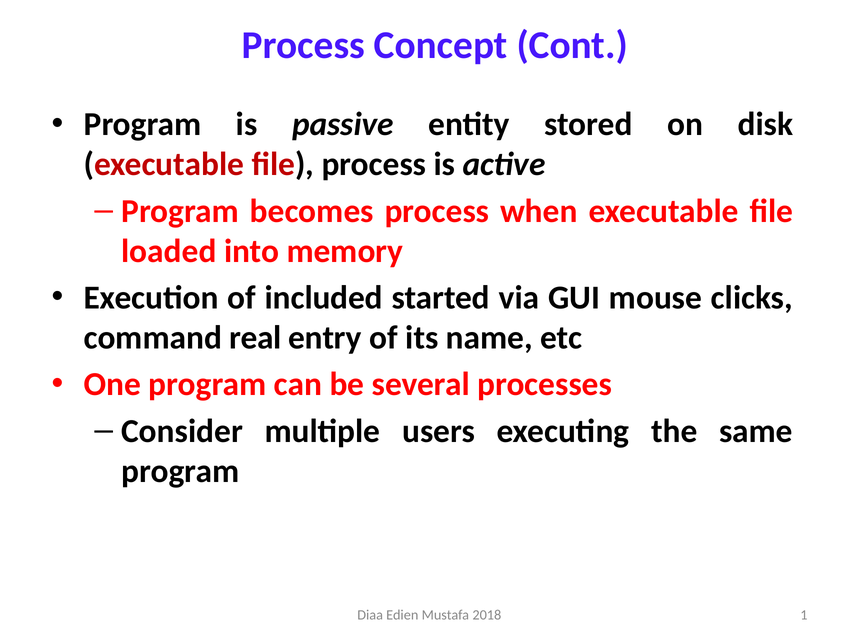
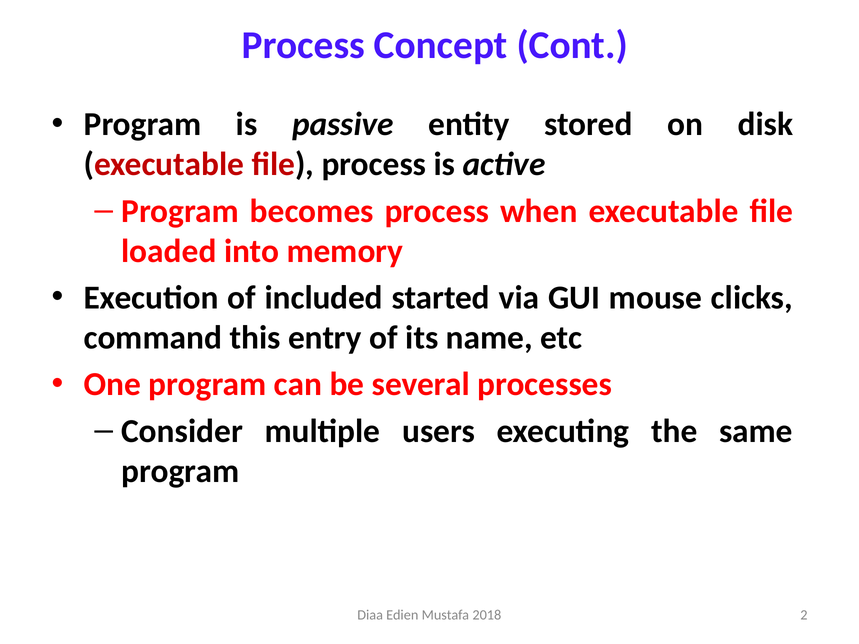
real: real -> this (255, 338)
1: 1 -> 2 (804, 615)
